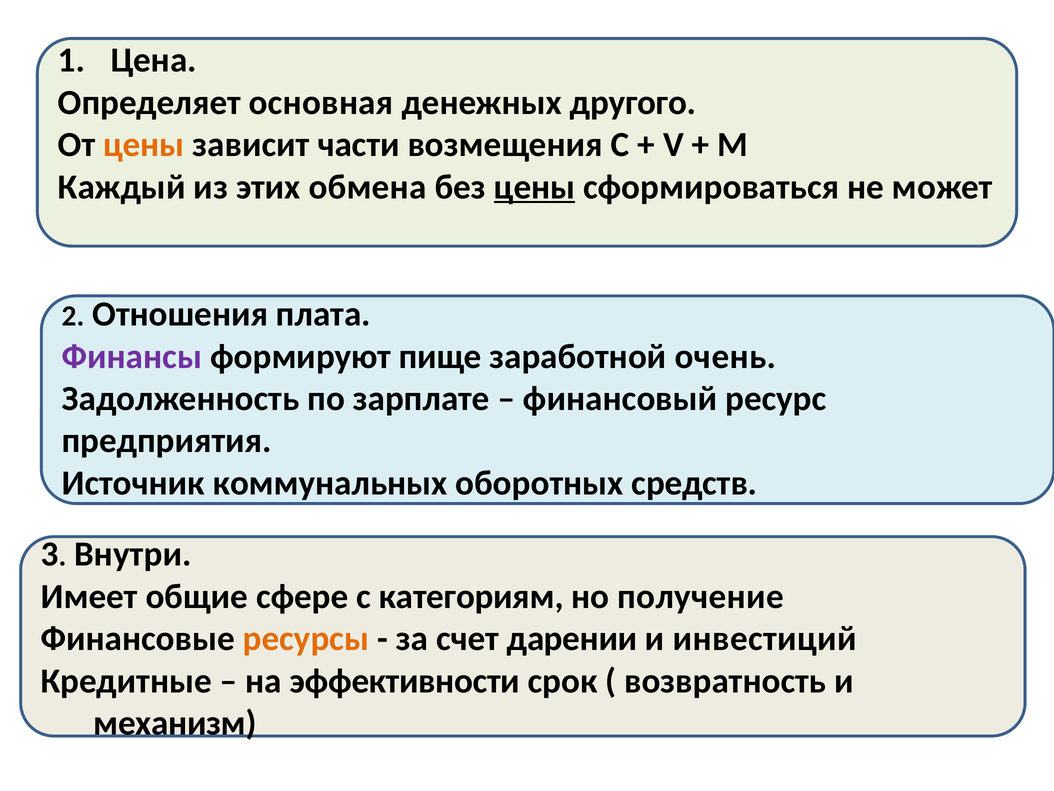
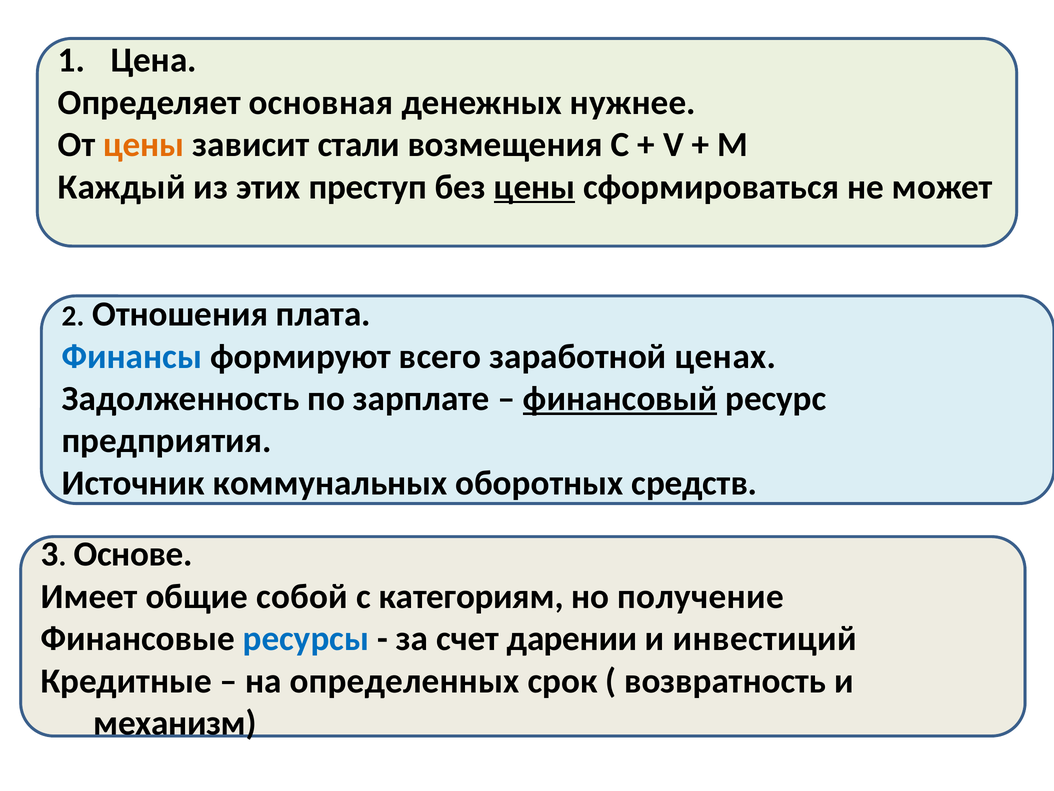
другого: другого -> нужнее (633, 102)
части: части -> стали (359, 145)
обмена: обмена -> преступ (368, 187)
Финансы colour: purple -> blue (132, 356)
пище: пище -> всего (440, 356)
очень: очень -> ценах (725, 356)
финансовый underline: none -> present (620, 398)
Внутри: Внутри -> Основе (133, 554)
сфере: сфере -> собой (302, 596)
ресурсы colour: orange -> blue (306, 638)
эффективности: эффективности -> определенных (405, 681)
